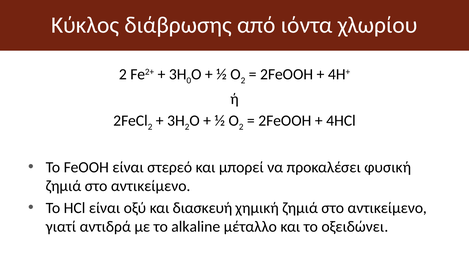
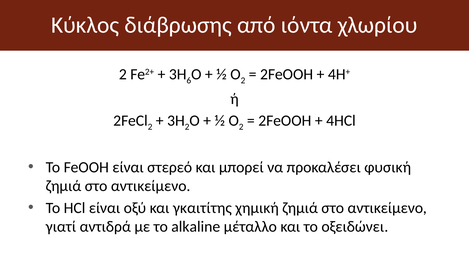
0: 0 -> 6 (189, 80)
διασκευή: διασκευή -> γκαιτίτης (202, 208)
